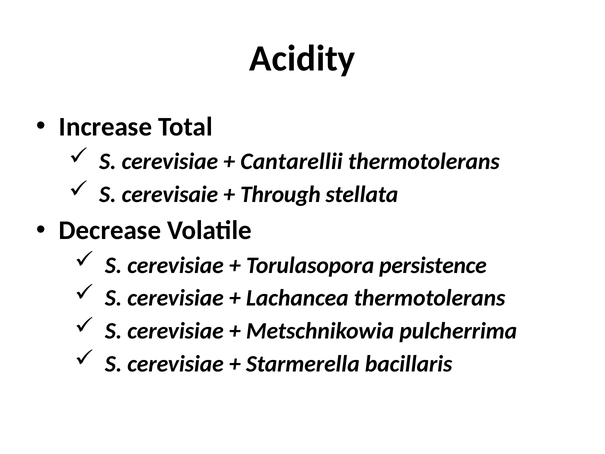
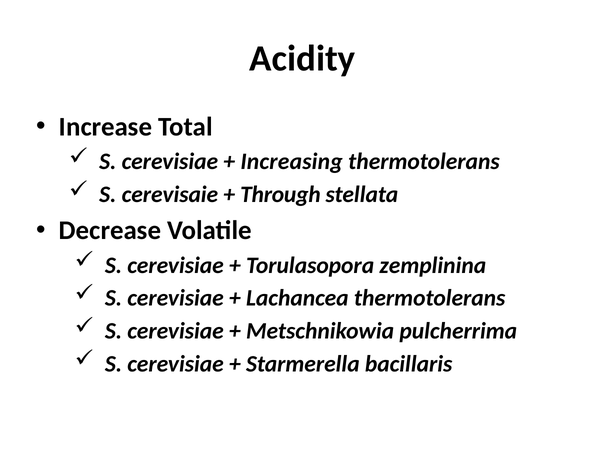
Cantarellii: Cantarellii -> Increasing (292, 162)
persistence: persistence -> zemplinina (433, 265)
